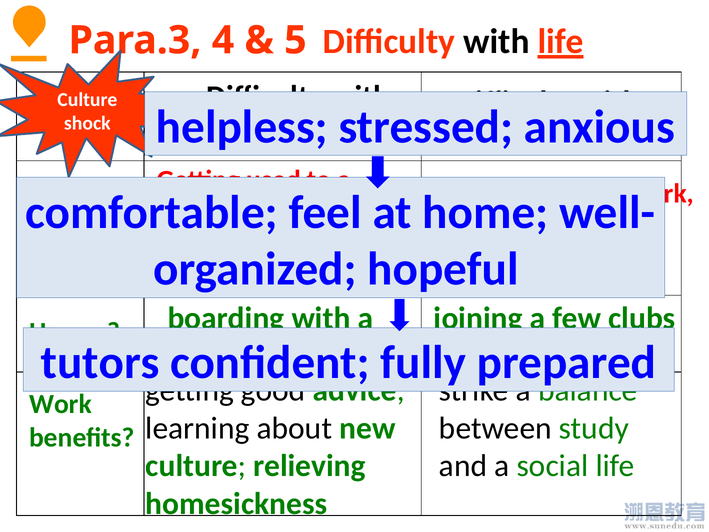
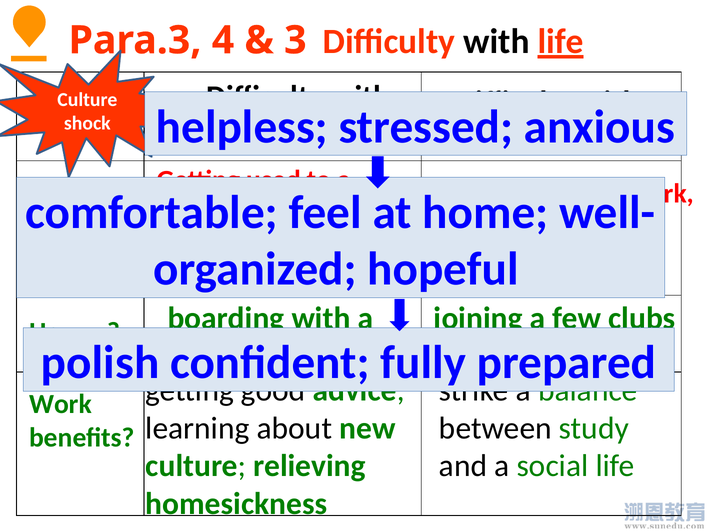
5: 5 -> 3 (295, 40)
tutors: tutors -> polish (100, 363)
